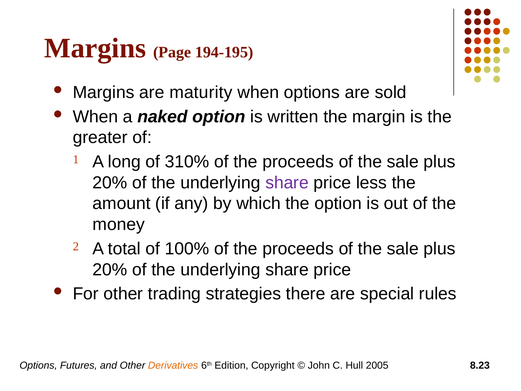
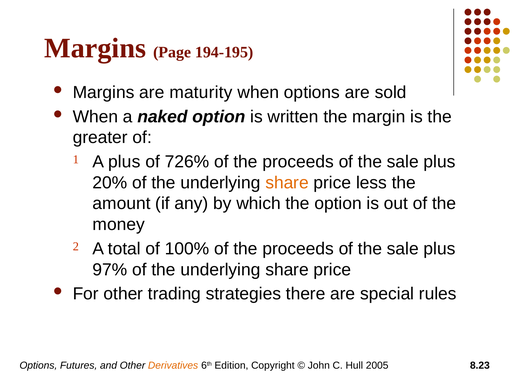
A long: long -> plus (124, 162)
310%: 310% -> 726% (187, 162)
share colour: purple -> orange (287, 183)
20%: 20% -> 97% (110, 269)
